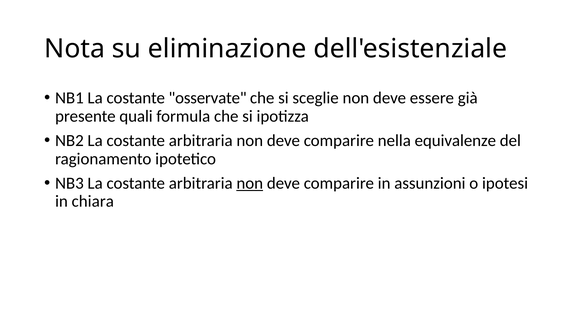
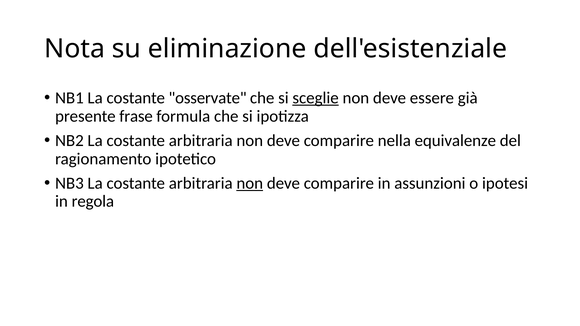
sceglie underline: none -> present (316, 98)
quali: quali -> frase (136, 116)
chiara: chiara -> regola (93, 202)
